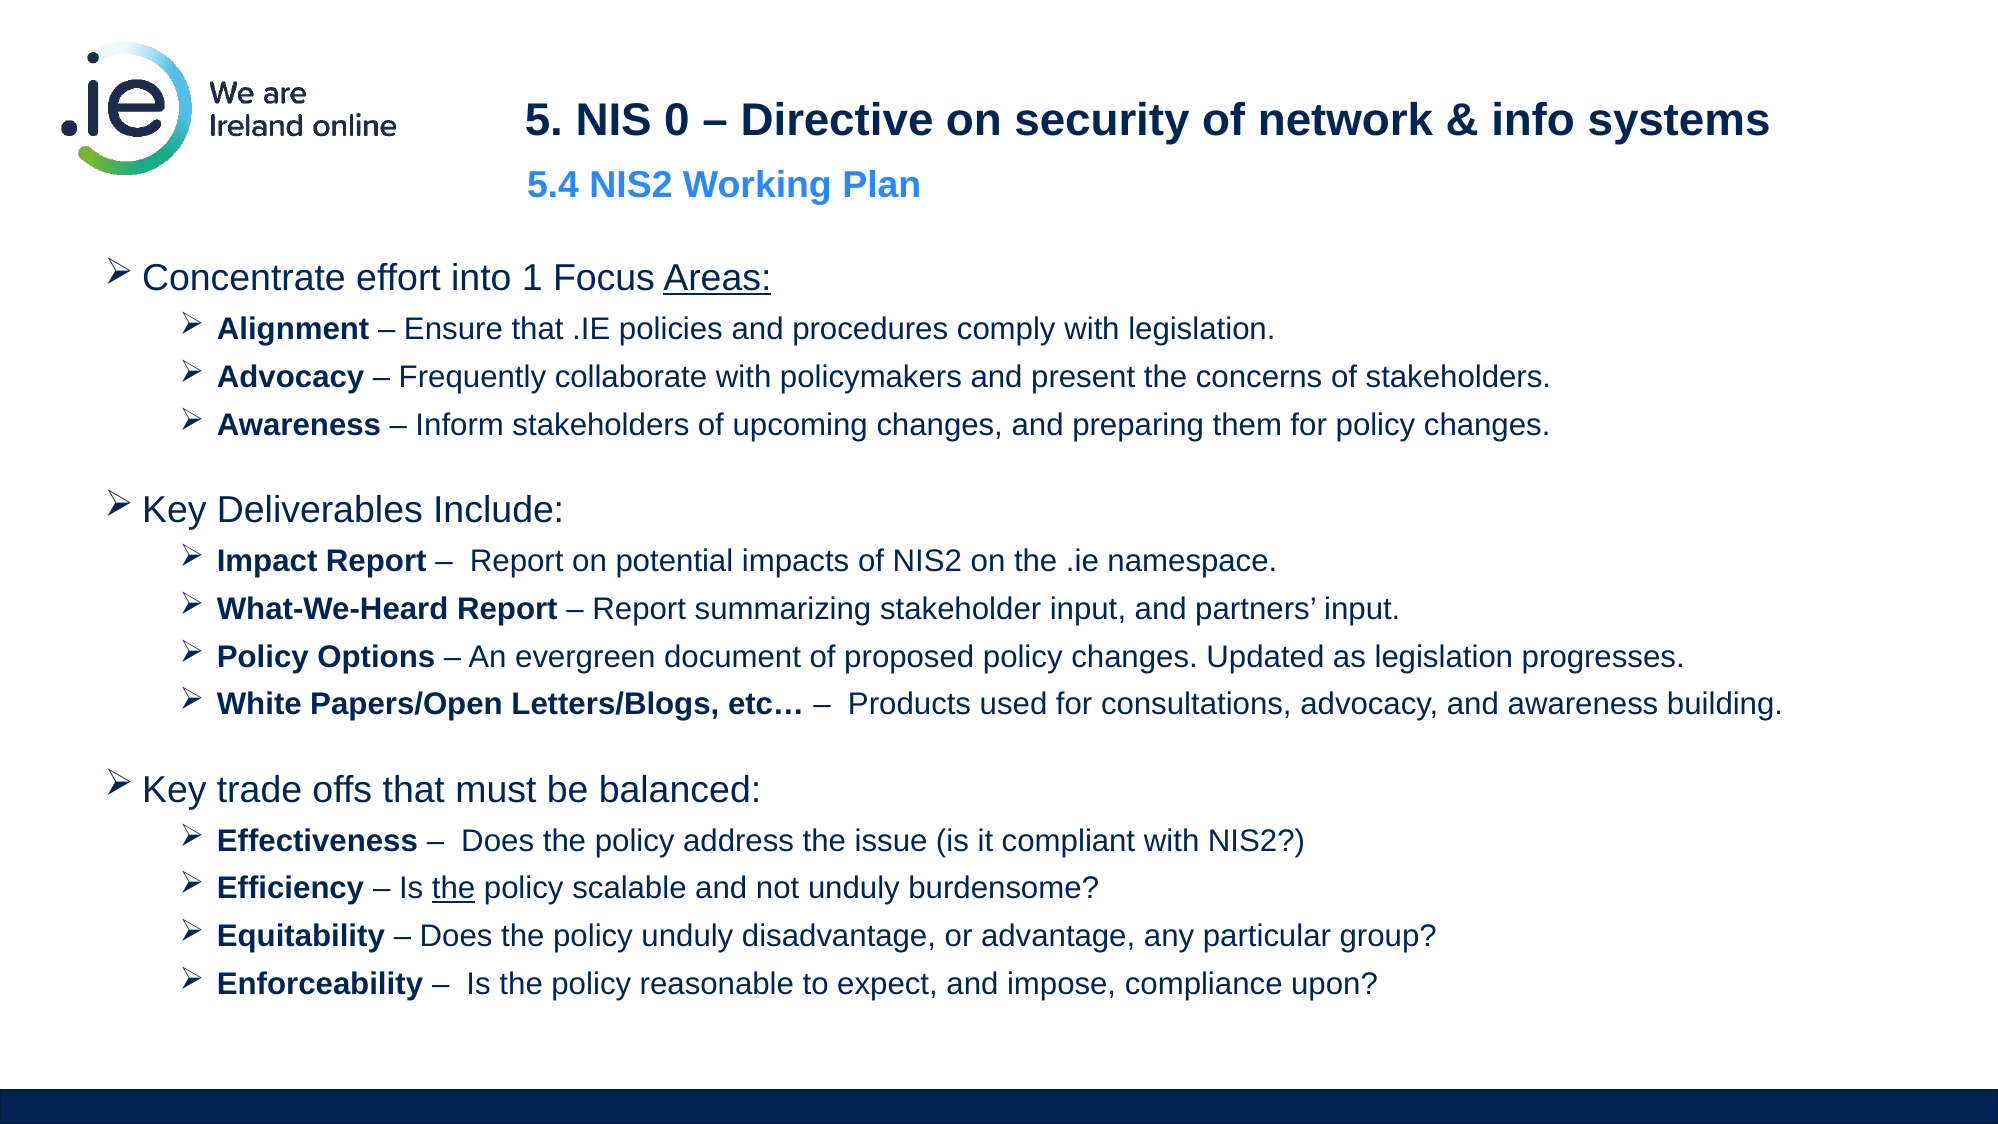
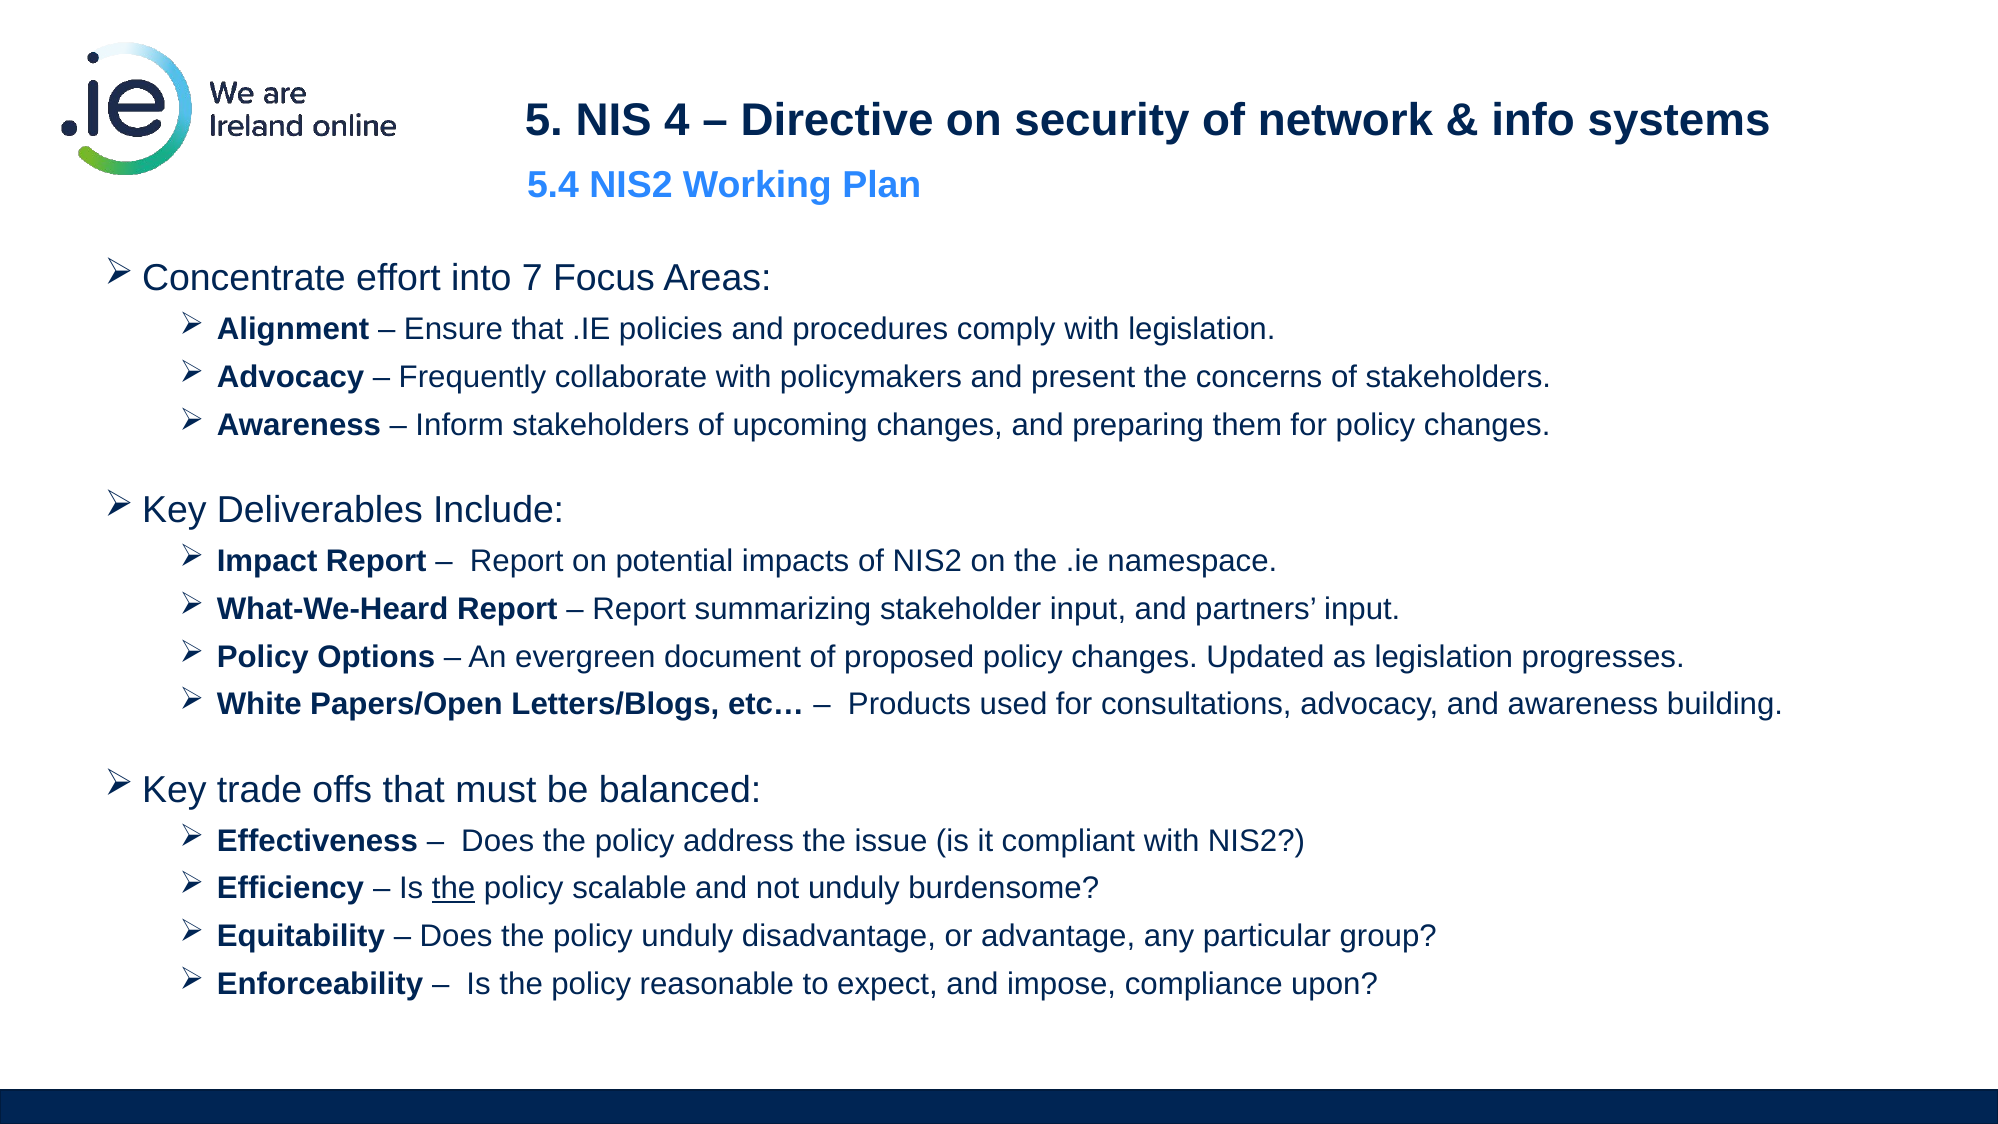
0: 0 -> 4 (677, 120)
1: 1 -> 7 (532, 278)
Areas underline: present -> none (717, 278)
